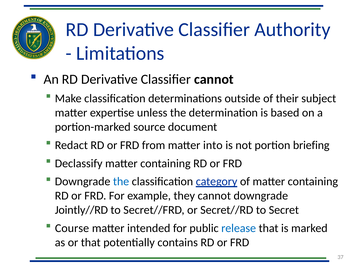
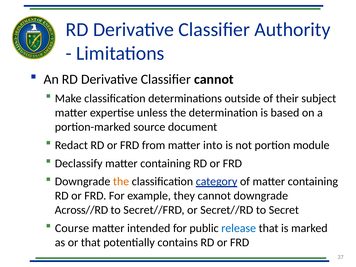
briefing: briefing -> module (311, 145)
the colour: blue -> orange (121, 182)
Jointly//RD: Jointly//RD -> Across//RD (81, 210)
